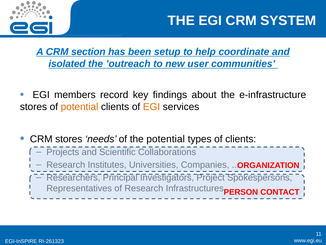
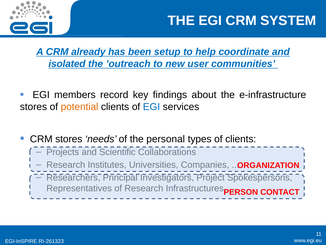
section: section -> already (88, 52)
EGI colour: orange -> blue (152, 107)
the potential: potential -> personal (166, 139)
